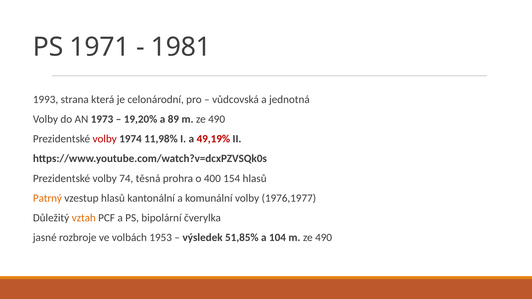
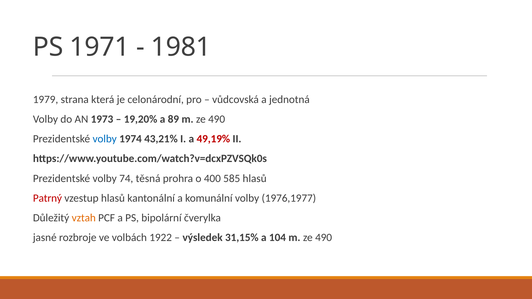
1993: 1993 -> 1979 (46, 100)
volby colour: red -> blue (105, 139)
11,98%: 11,98% -> 43,21% (161, 139)
154: 154 -> 585 (232, 179)
Patrný colour: orange -> red (47, 198)
1953: 1953 -> 1922 (161, 238)
51,85%: 51,85% -> 31,15% (242, 238)
